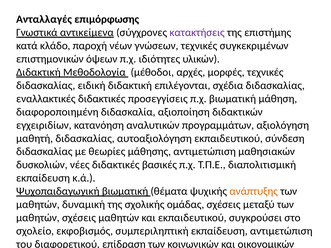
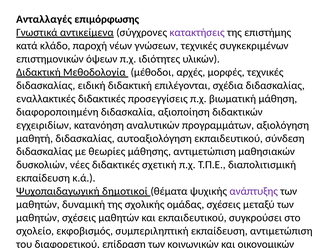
βασικές: βασικές -> σχετική (159, 165)
Ψυχοπαιδαγωγική βιωματική: βιωματική -> δημοτικοί (125, 191)
ανάπτυξης colour: orange -> purple (254, 191)
